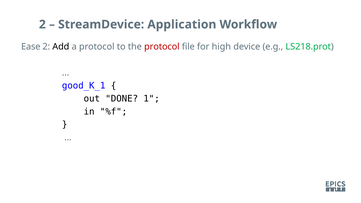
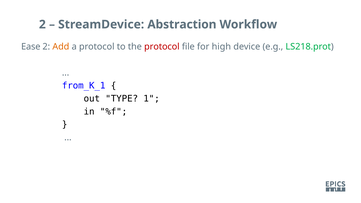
Application: Application -> Abstraction (182, 24)
Add colour: black -> orange (61, 47)
good_K_1: good_K_1 -> from_K_1 (84, 86)
DONE: DONE -> TYPE (122, 99)
